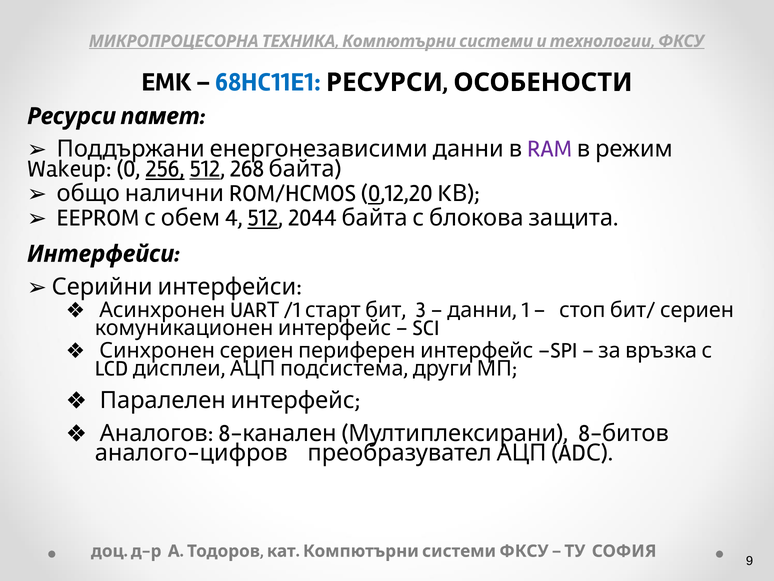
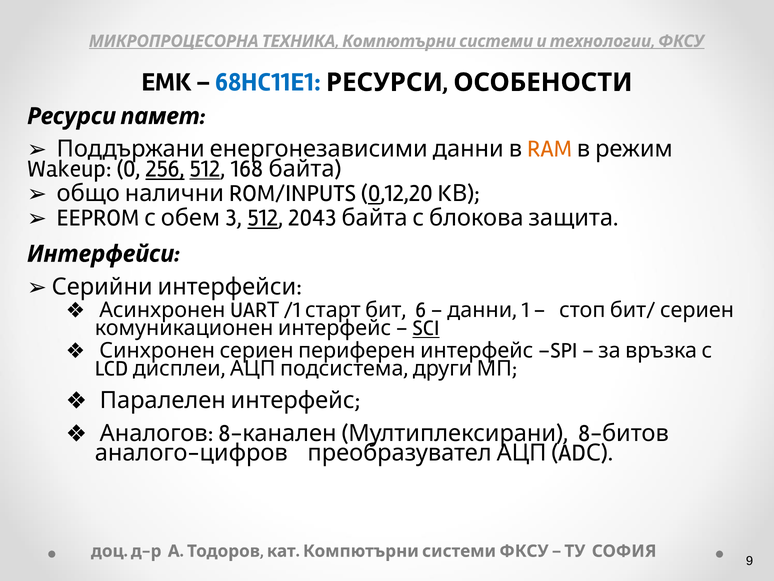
RAM colour: purple -> orange (550, 149)
268: 268 -> 168 (247, 169)
ROM/HCMOS: ROM/HCMOS -> ROM/INPUTS (293, 193)
4: 4 -> 3 (234, 218)
2044: 2044 -> 2043 (312, 218)
3: 3 -> 6 (421, 310)
SCI underline: none -> present (426, 328)
